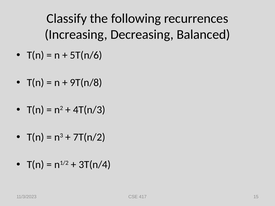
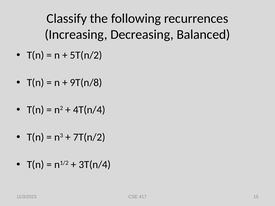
5T(n/6: 5T(n/6 -> 5T(n/2 (86, 55)
4T(n/3: 4T(n/3 -> 4T(n/4 (89, 110)
